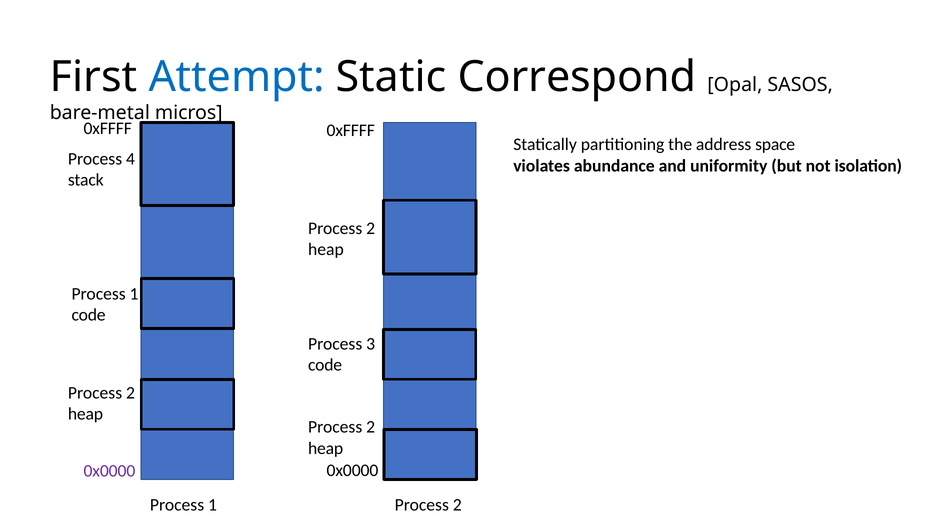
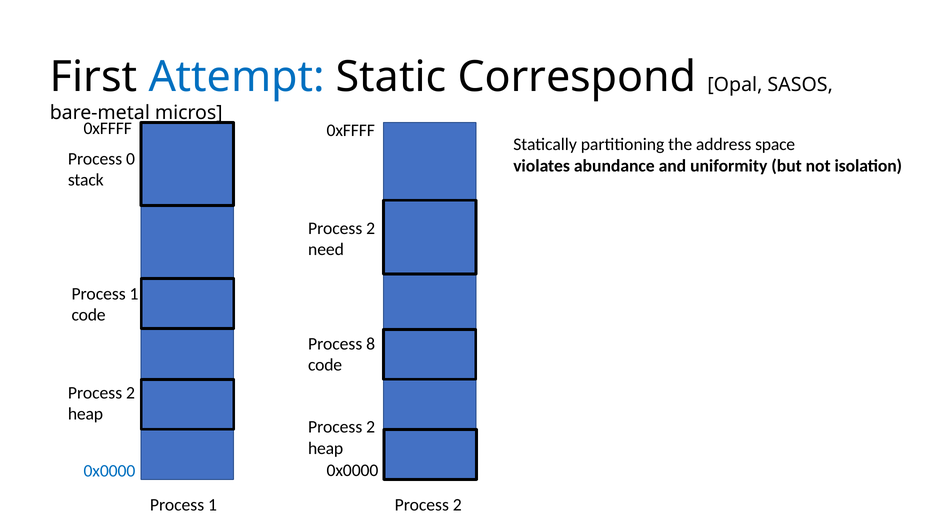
4: 4 -> 0 (130, 159)
heap: heap -> need (326, 249)
3: 3 -> 8 (371, 344)
0x0000 colour: purple -> blue (109, 471)
